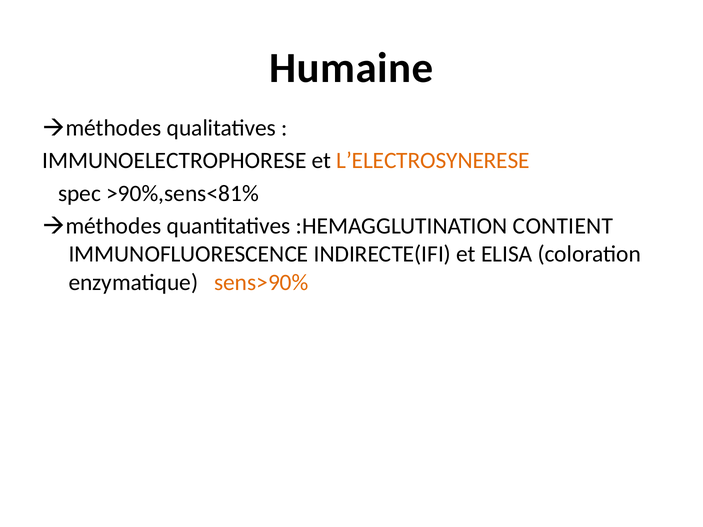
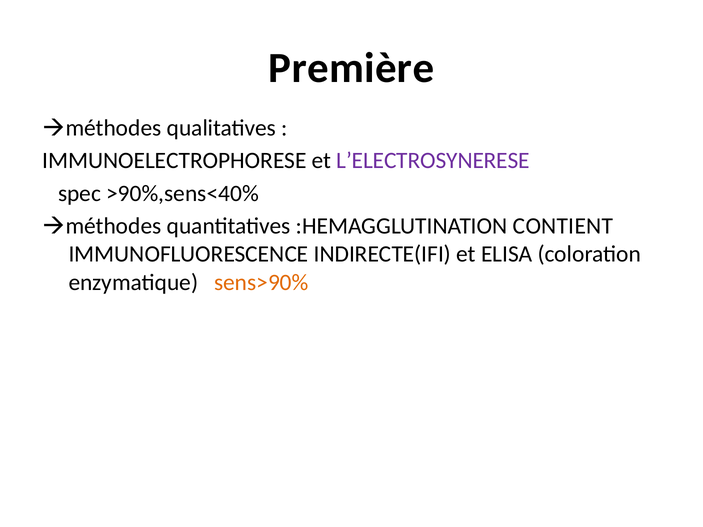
Humaine: Humaine -> Première (351, 68)
L’ELECTROSYNERESE colour: orange -> purple (433, 161)
>90%,sens<81%: >90%,sens<81% -> >90%,sens<40% (182, 193)
